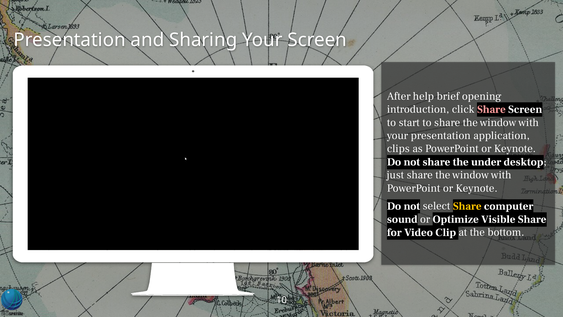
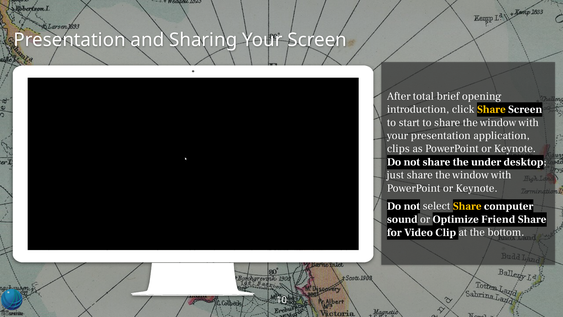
help: help -> total (423, 96)
Share colour: pink -> yellow (491, 109)
Visible: Visible -> Friend (498, 219)
